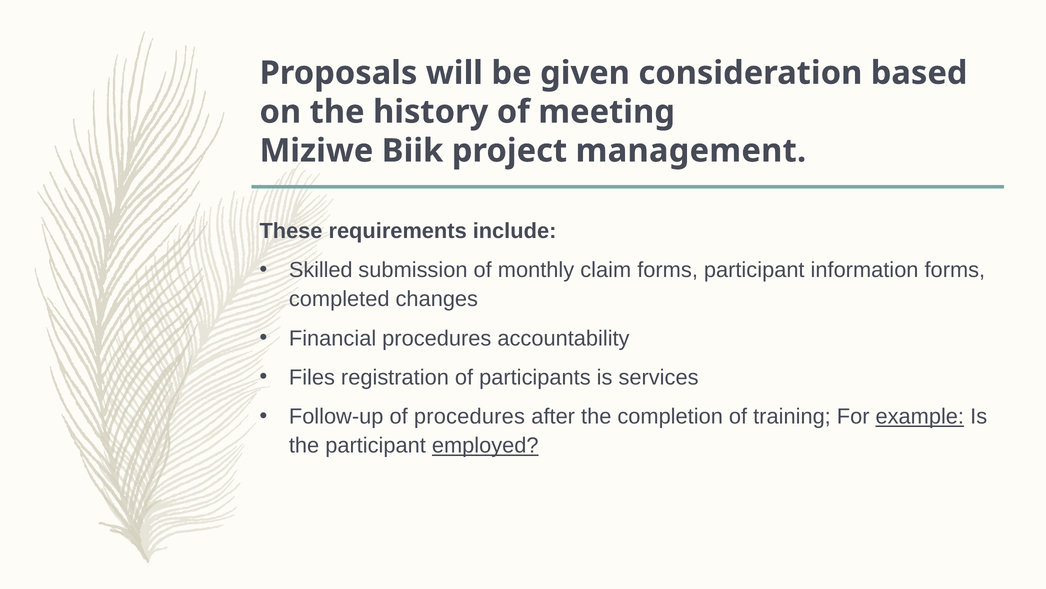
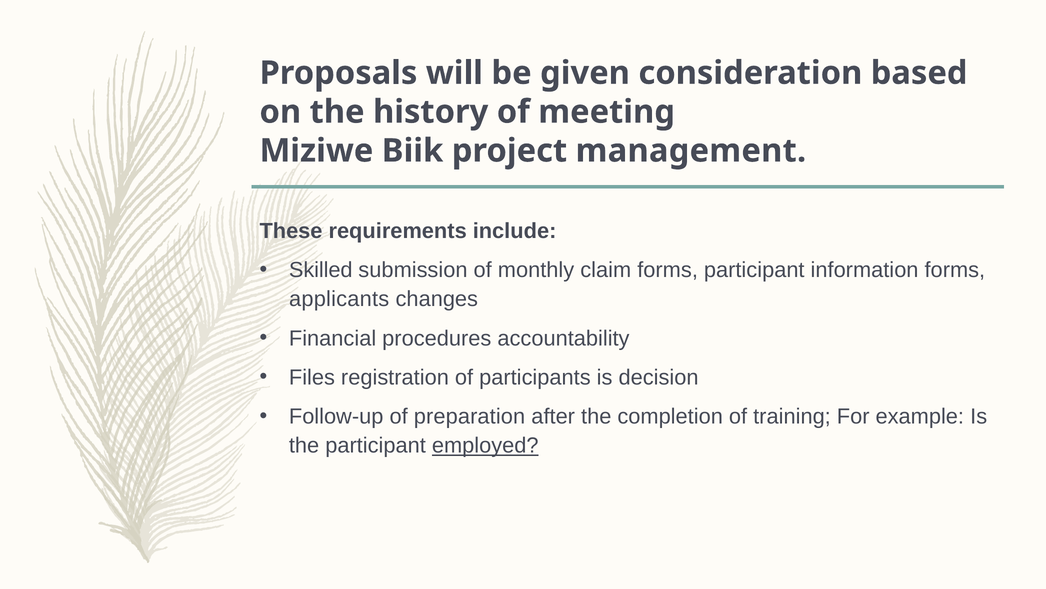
completed: completed -> applicants (339, 299)
services: services -> decision (659, 377)
of procedures: procedures -> preparation (470, 416)
example underline: present -> none (920, 416)
